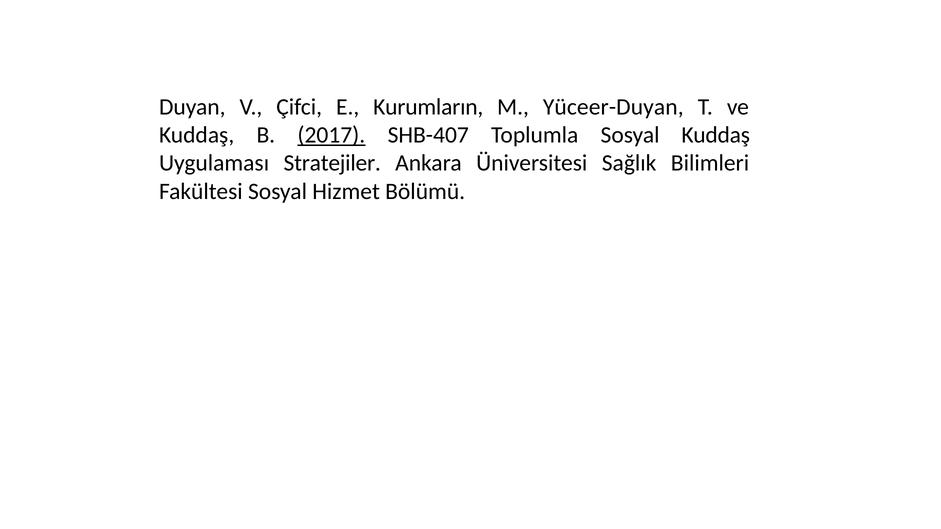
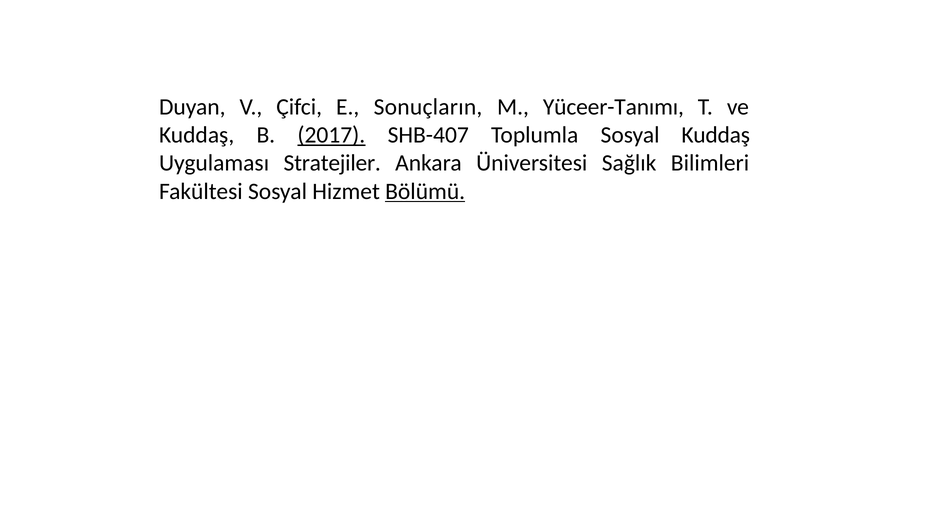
Kurumların: Kurumların -> Sonuçların (428, 107)
Yüceer-Duyan: Yüceer-Duyan -> Yüceer-Tanımı (613, 107)
Bölümü underline: none -> present (425, 192)
